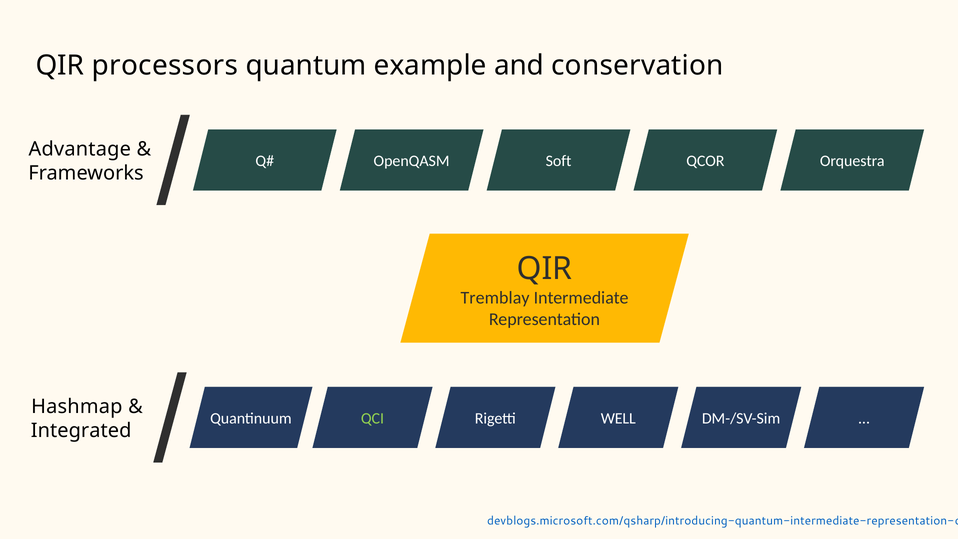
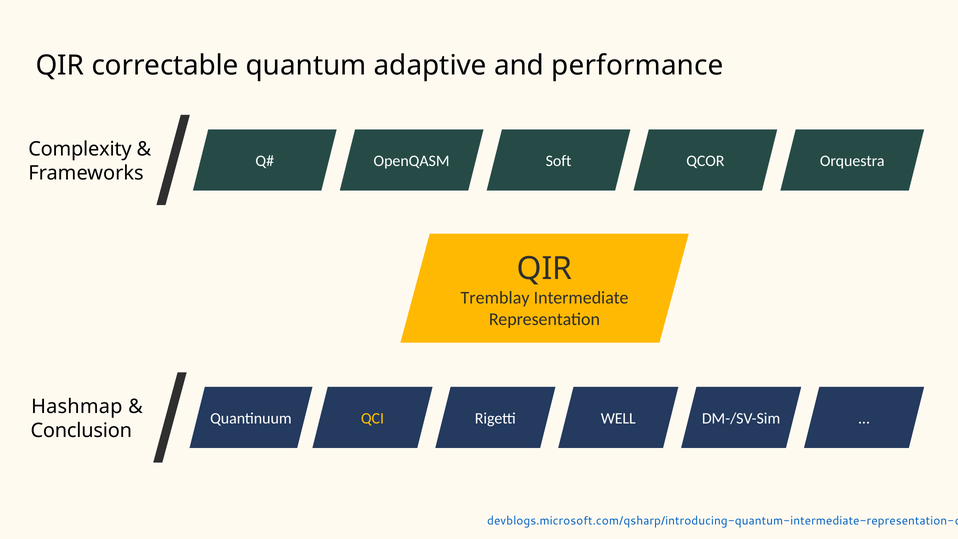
processors: processors -> correctable (165, 65)
example: example -> adaptive (430, 65)
conservation: conservation -> performance (638, 65)
Advantage: Advantage -> Complexity (80, 149)
QCI colour: light green -> yellow (372, 418)
Integrated: Integrated -> Conclusion (81, 430)
